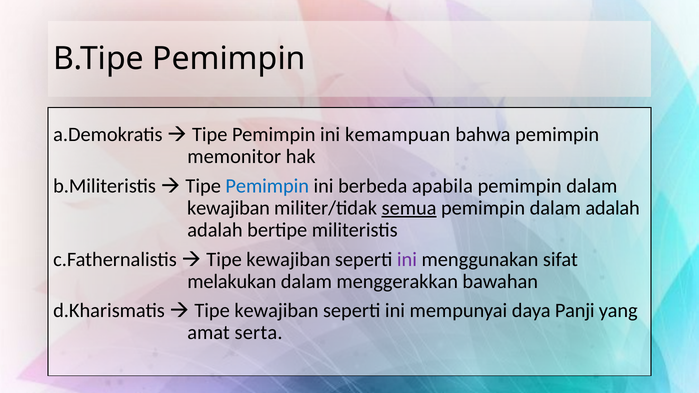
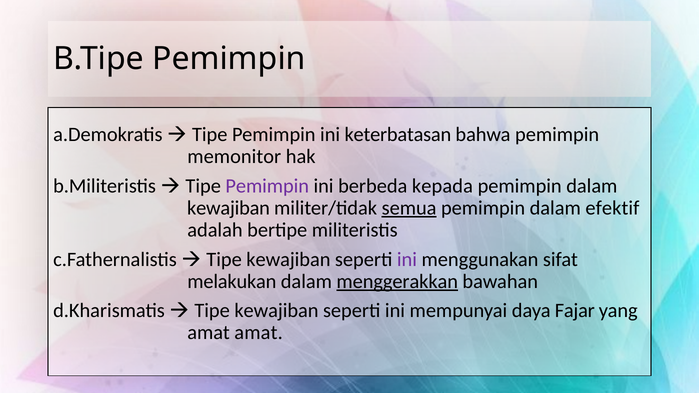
kemampuan: kemampuan -> keterbatasan (398, 135)
Pemimpin colour: blue -> purple (267, 186)
apabila: apabila -> kepada (442, 186)
dalam adalah: adalah -> efektif (612, 208)
menggerakkan underline: none -> present (397, 282)
Panji: Panji -> Fajar (575, 311)
amat serta: serta -> amat (259, 333)
